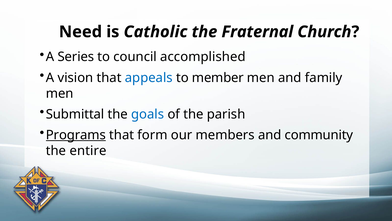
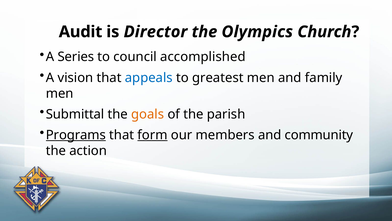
Need: Need -> Audit (81, 32)
Catholic: Catholic -> Director (155, 32)
Fraternal: Fraternal -> Olympics (257, 32)
member: member -> greatest (218, 78)
goals colour: blue -> orange (148, 114)
form underline: none -> present (152, 135)
entire: entire -> action (88, 150)
